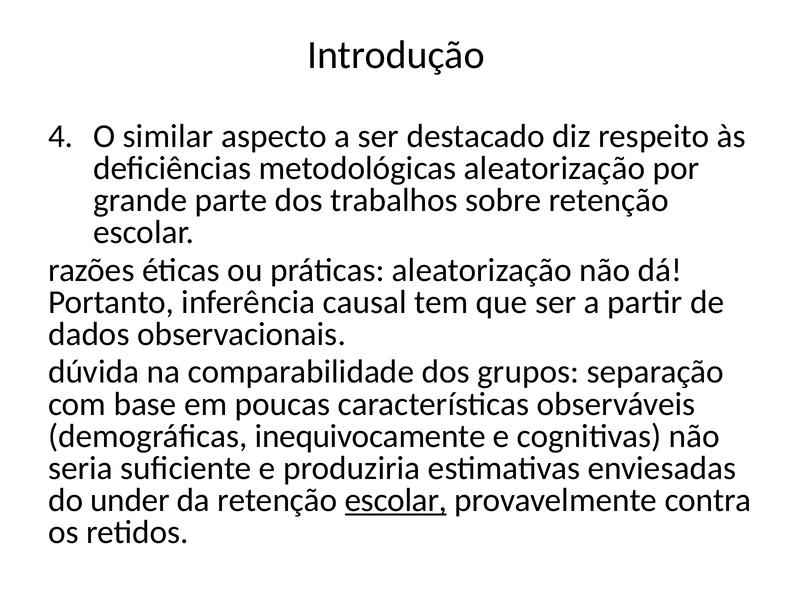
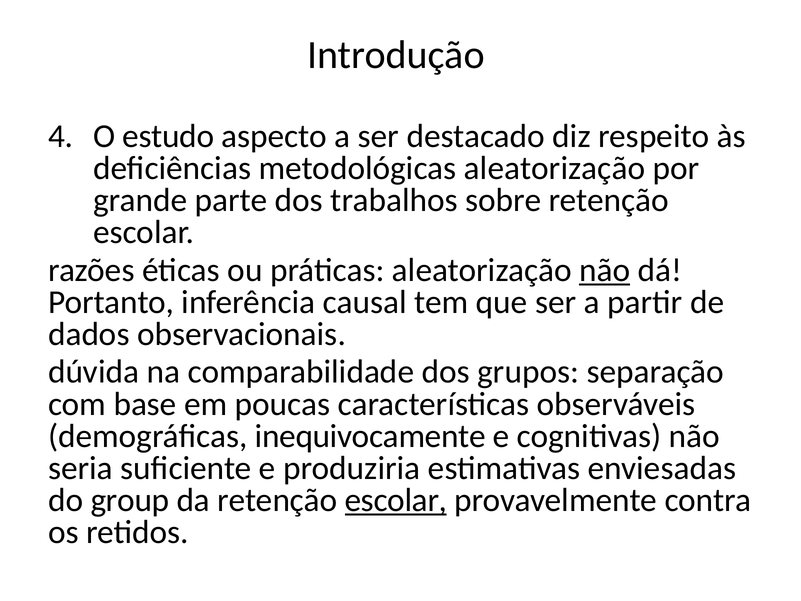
similar: similar -> estudo (168, 136)
não underline: none -> present (605, 270)
under: under -> group (130, 500)
